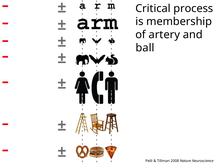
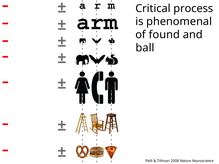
membership: membership -> phenomenal (179, 22)
artery: artery -> found (164, 35)
